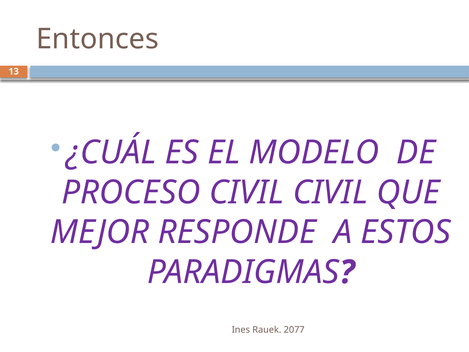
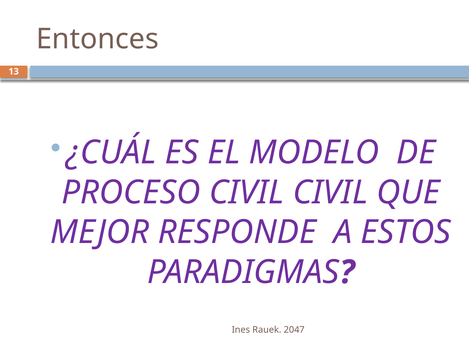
2077: 2077 -> 2047 (294, 330)
